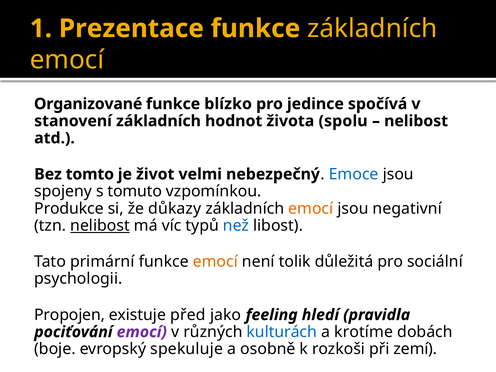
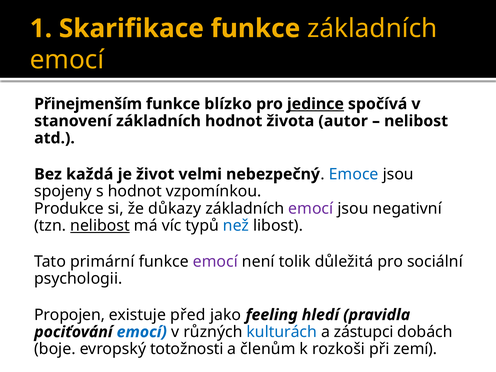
Prezentace: Prezentace -> Skarifikace (131, 29)
Organizované: Organizované -> Přinejmenším (88, 104)
jedince underline: none -> present (315, 104)
spolu: spolu -> autor (343, 121)
tomto: tomto -> každá (90, 174)
s tomuto: tomuto -> hodnot (135, 191)
emocí colour: orange -> purple (311, 208)
emocí colour: orange -> purple (215, 262)
emocí colour: purple -> blue (142, 332)
krotíme: krotíme -> zástupci (364, 332)
spekuluje: spekuluje -> totožnosti (187, 349)
osobně: osobně -> členům (268, 349)
